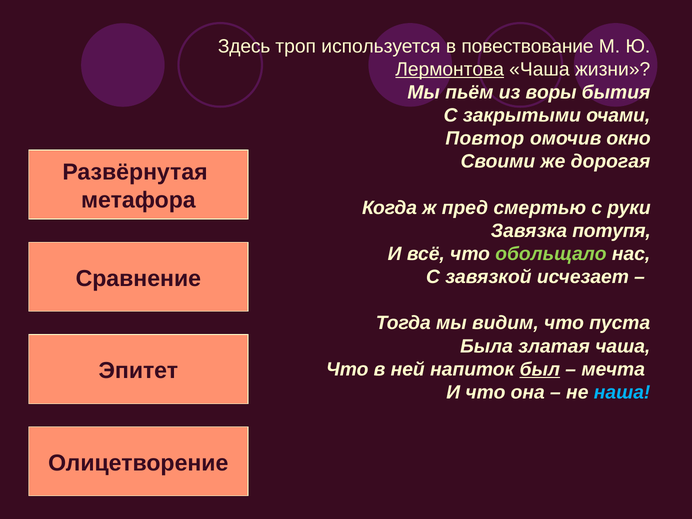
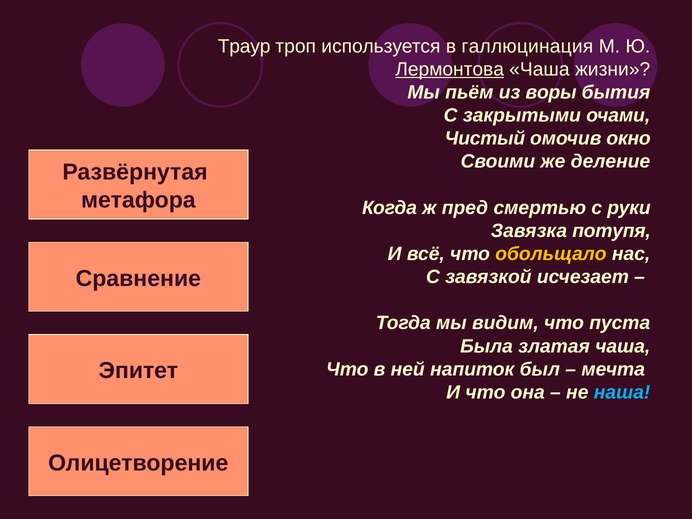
Здесь: Здесь -> Траур (244, 46)
повествование: повествование -> галлюцинация (527, 46)
Повтор: Повтор -> Чистый (485, 139)
дорогая: дорогая -> деление (611, 162)
обольщало colour: light green -> yellow (551, 254)
был underline: present -> none (540, 369)
